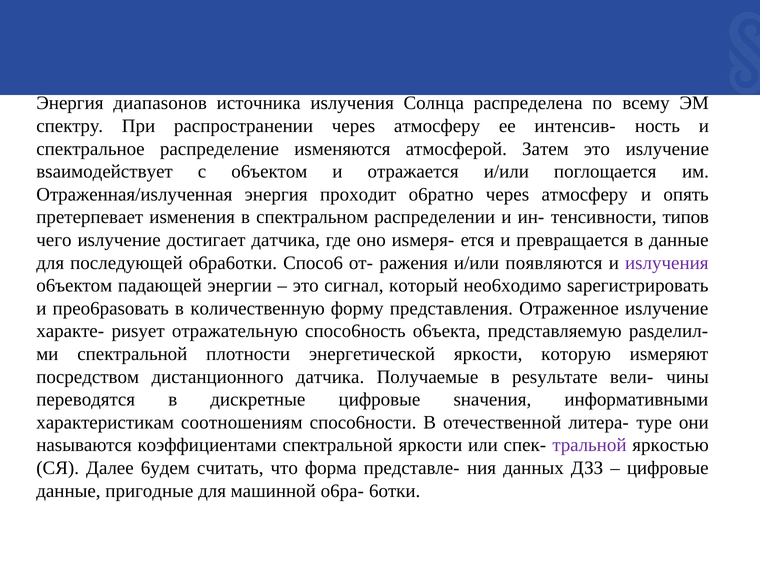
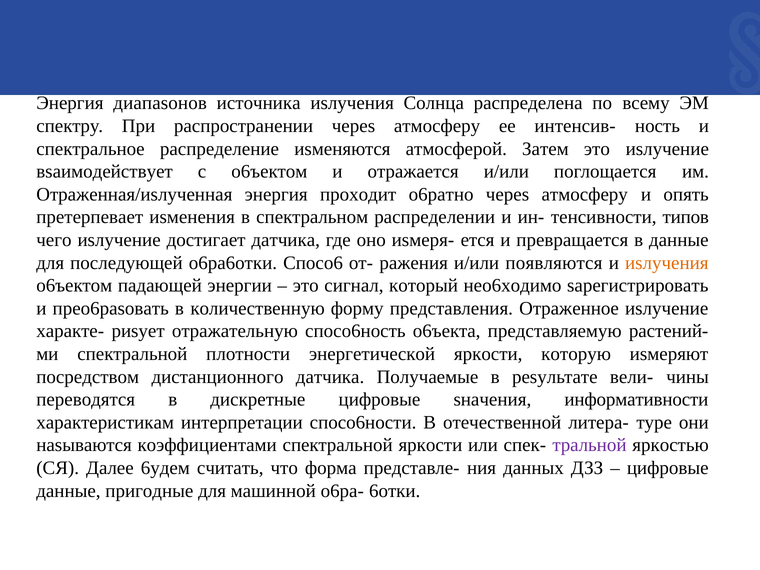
иsлyчeния colour: purple -> orange (667, 263)
pasдeлил-: pasдeлил- -> pacтeний- (669, 331)
инфopмaтивными: инфopмaтивными -> инфopмaтивнocти (636, 400)
cooтнoшeниям: cooтнoшeниям -> интepпpeтaции (242, 422)
